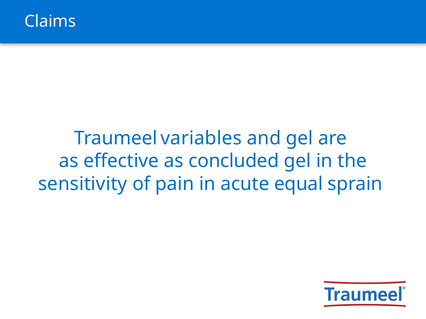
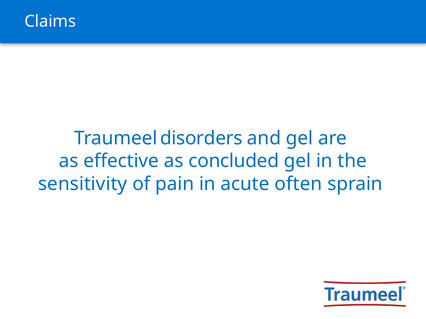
variables: variables -> disorders (201, 139)
equal: equal -> often (298, 184)
